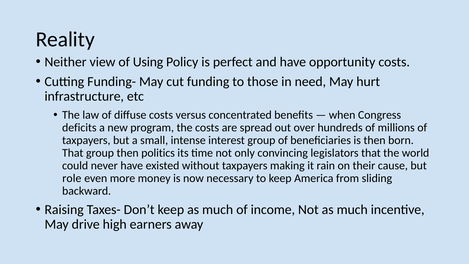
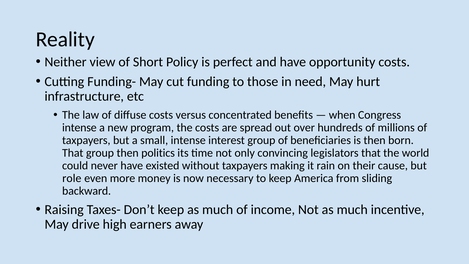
Using: Using -> Short (148, 62)
deficits: deficits -> intense (79, 128)
